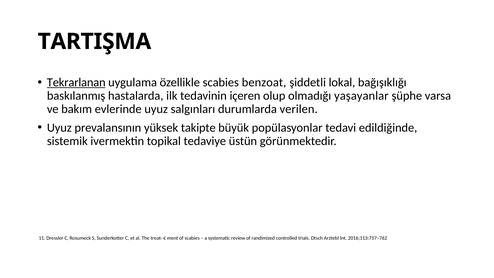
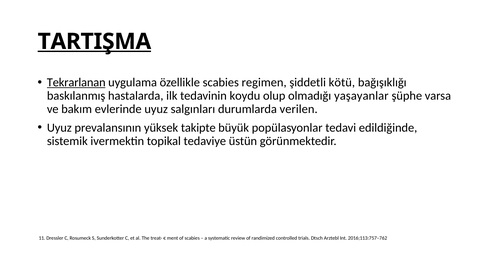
TARTIŞMA underline: none -> present (94, 41)
benzoat: benzoat -> regimen (264, 82)
lokal: lokal -> kötü (342, 82)
içeren: içeren -> koydu (245, 96)
